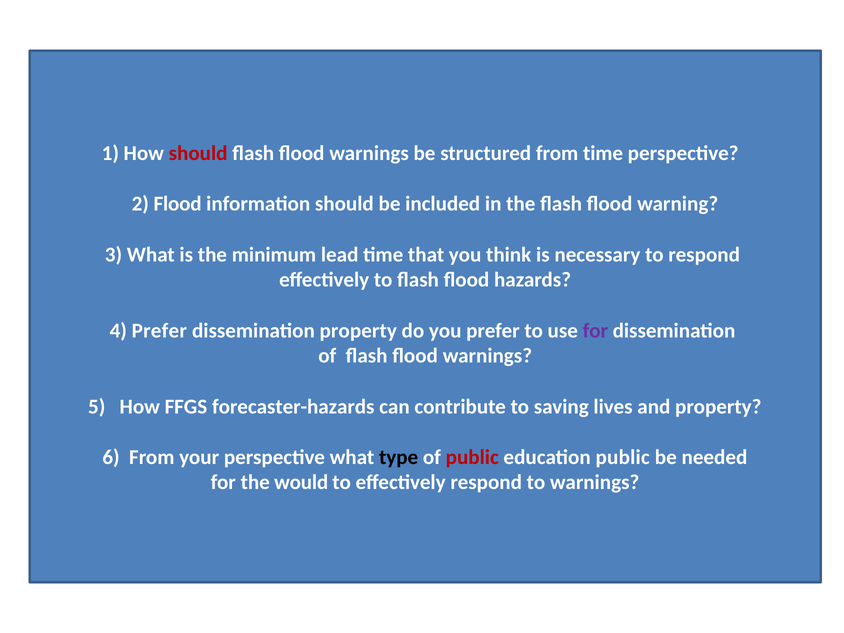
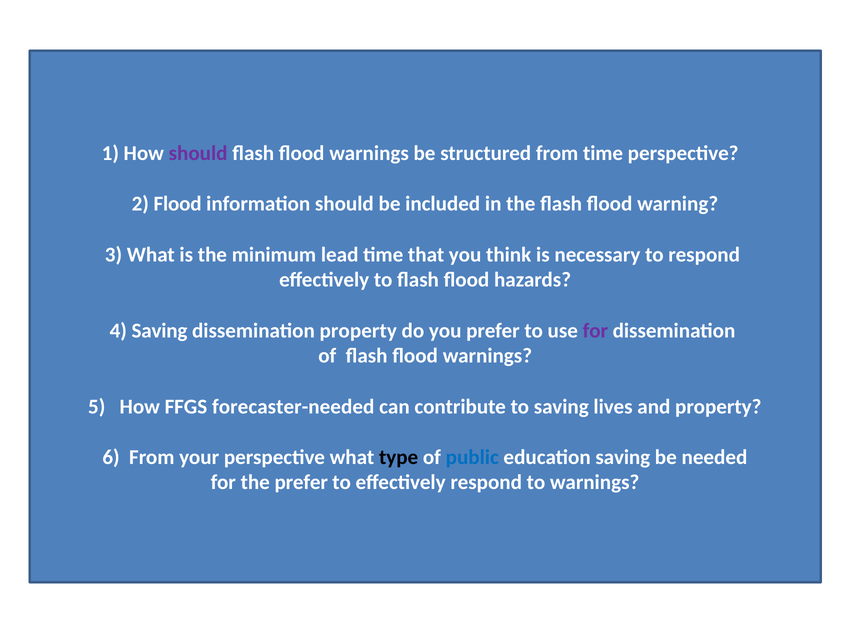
should colour: red -> purple (198, 153)
4 Prefer: Prefer -> Saving (159, 331)
forecaster-hazards: forecaster-hazards -> forecaster-needed (293, 407)
public colour: red -> blue (472, 457)
education public: public -> saving (623, 457)
the would: would -> prefer (301, 483)
